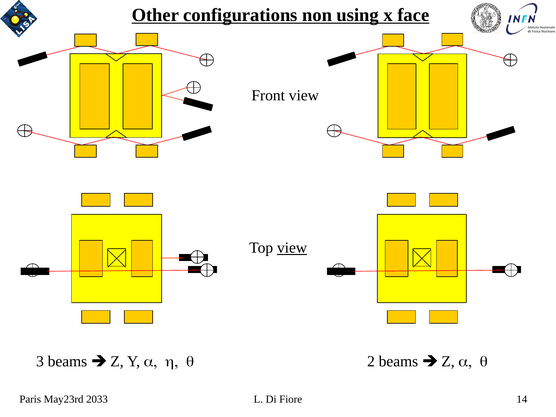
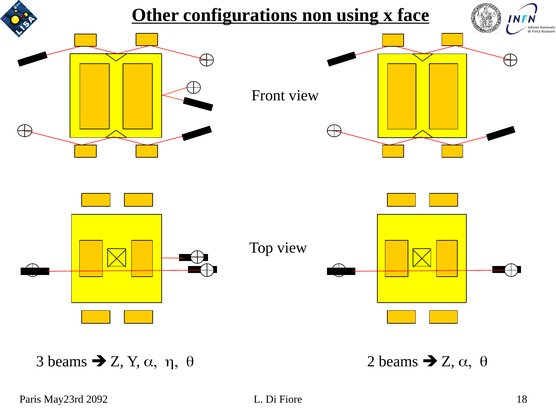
view underline: present -> none (292, 248)
2033: 2033 -> 2092 (97, 399)
14: 14 -> 18 (522, 399)
